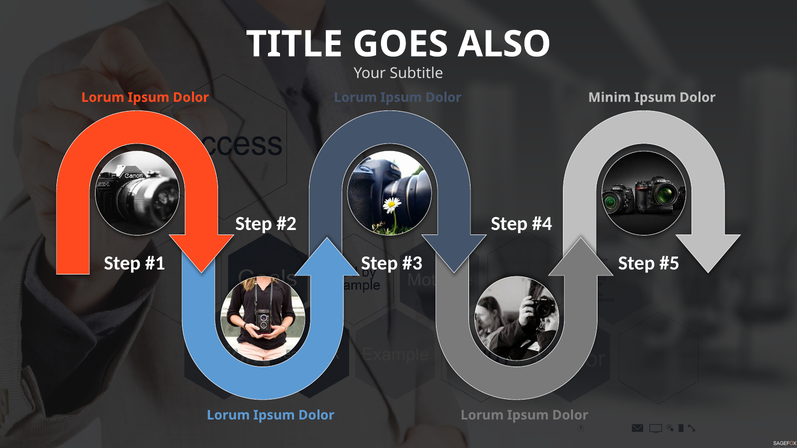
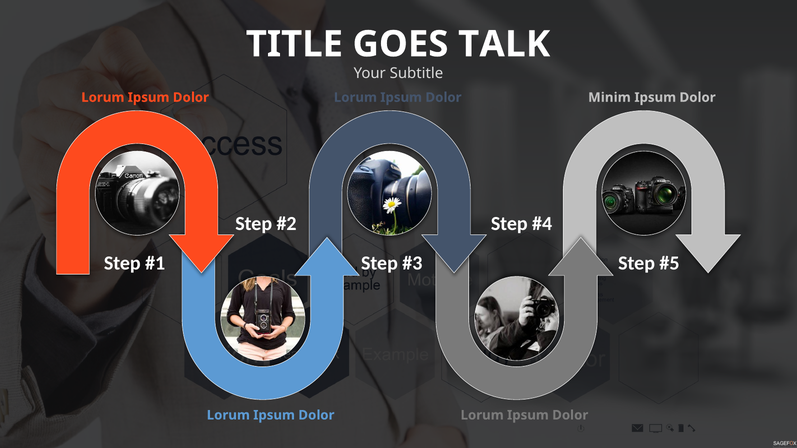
ALSO: ALSO -> TALK (504, 44)
